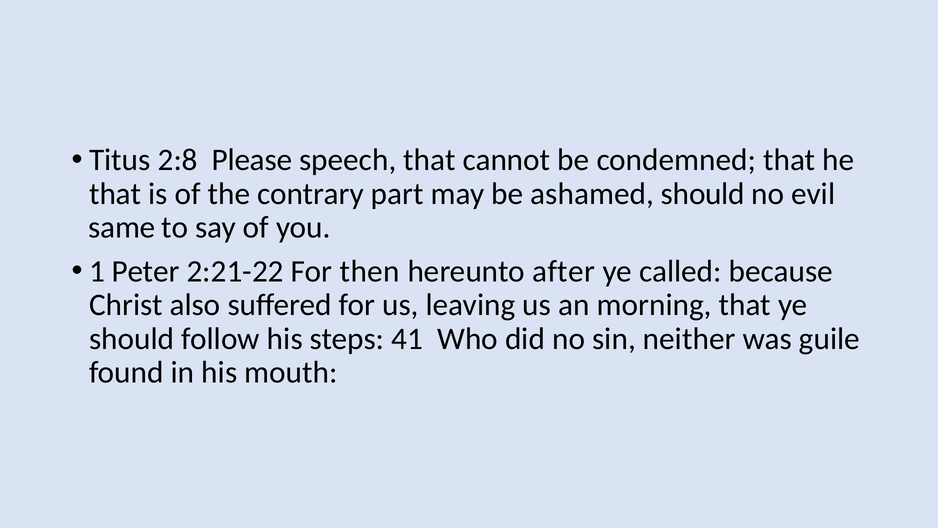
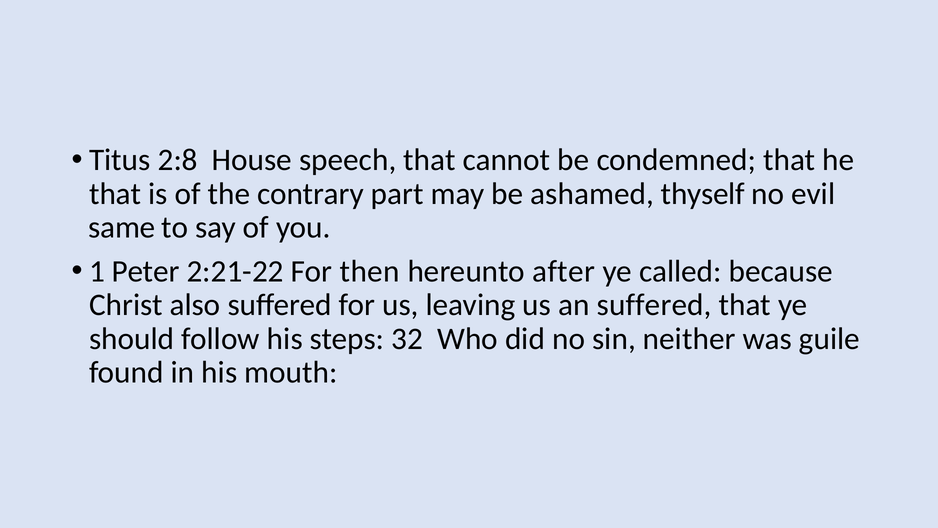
Please: Please -> House (252, 160)
ashamed should: should -> thyself (703, 194)
an morning: morning -> suffered (654, 305)
41: 41 -> 32 (407, 339)
